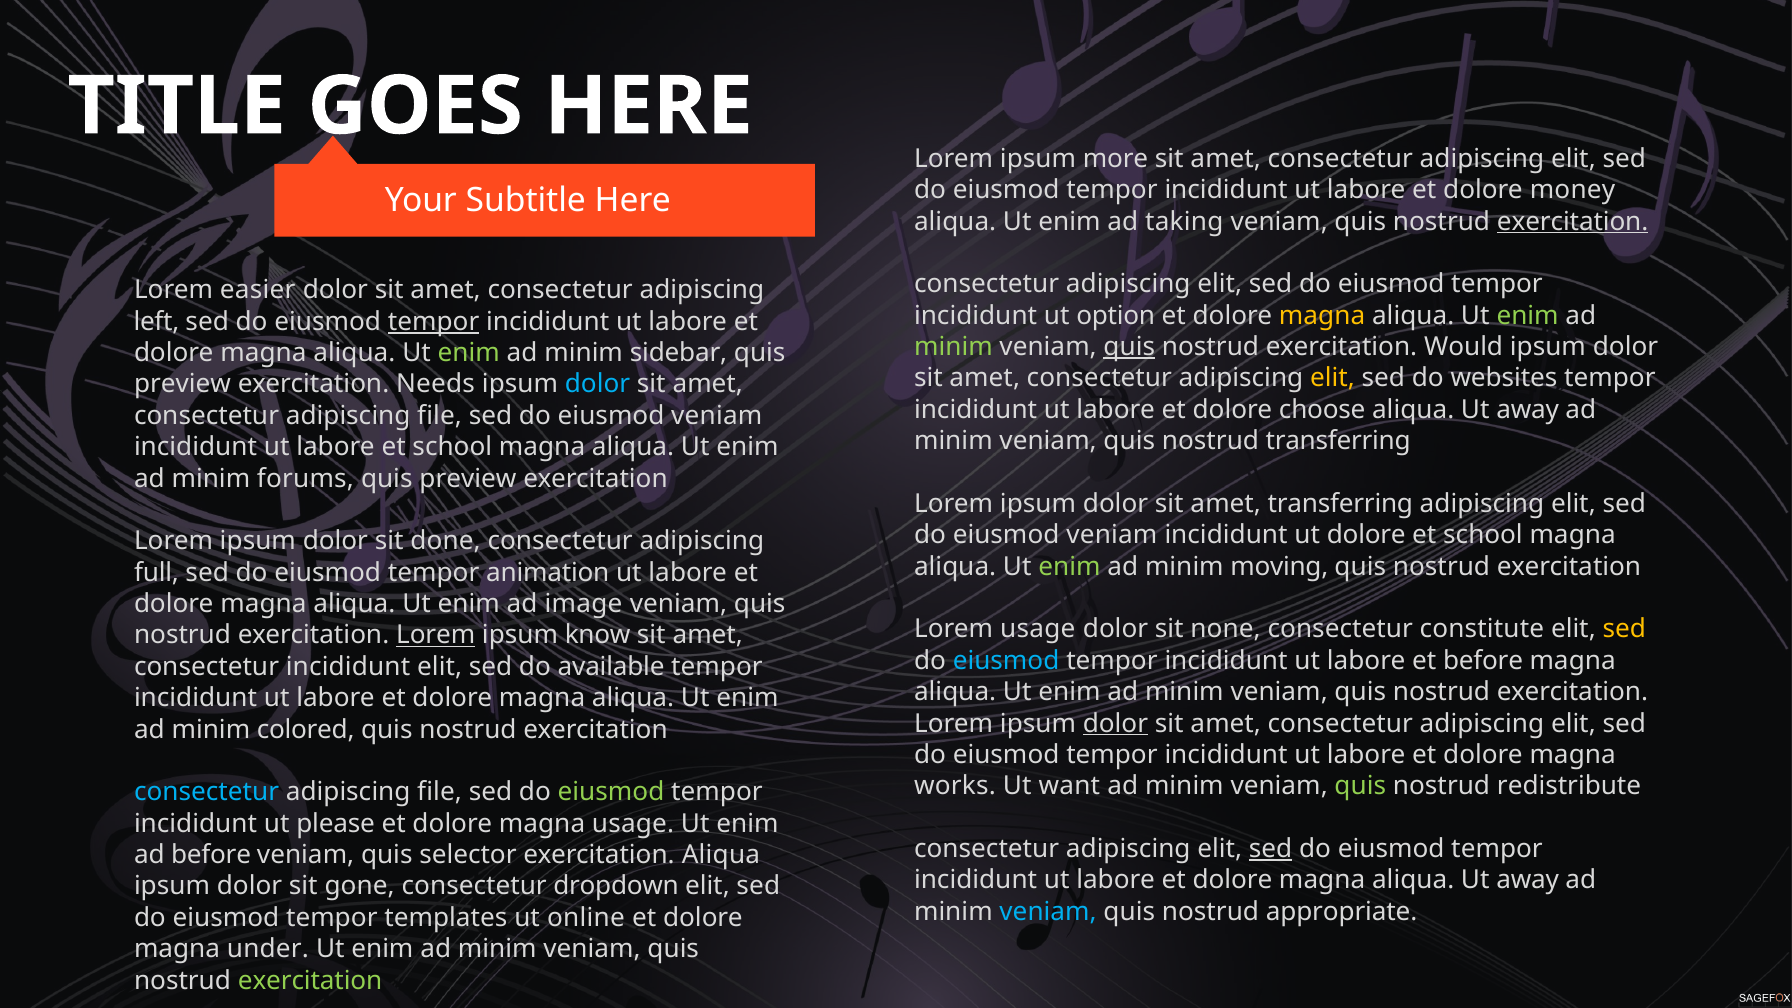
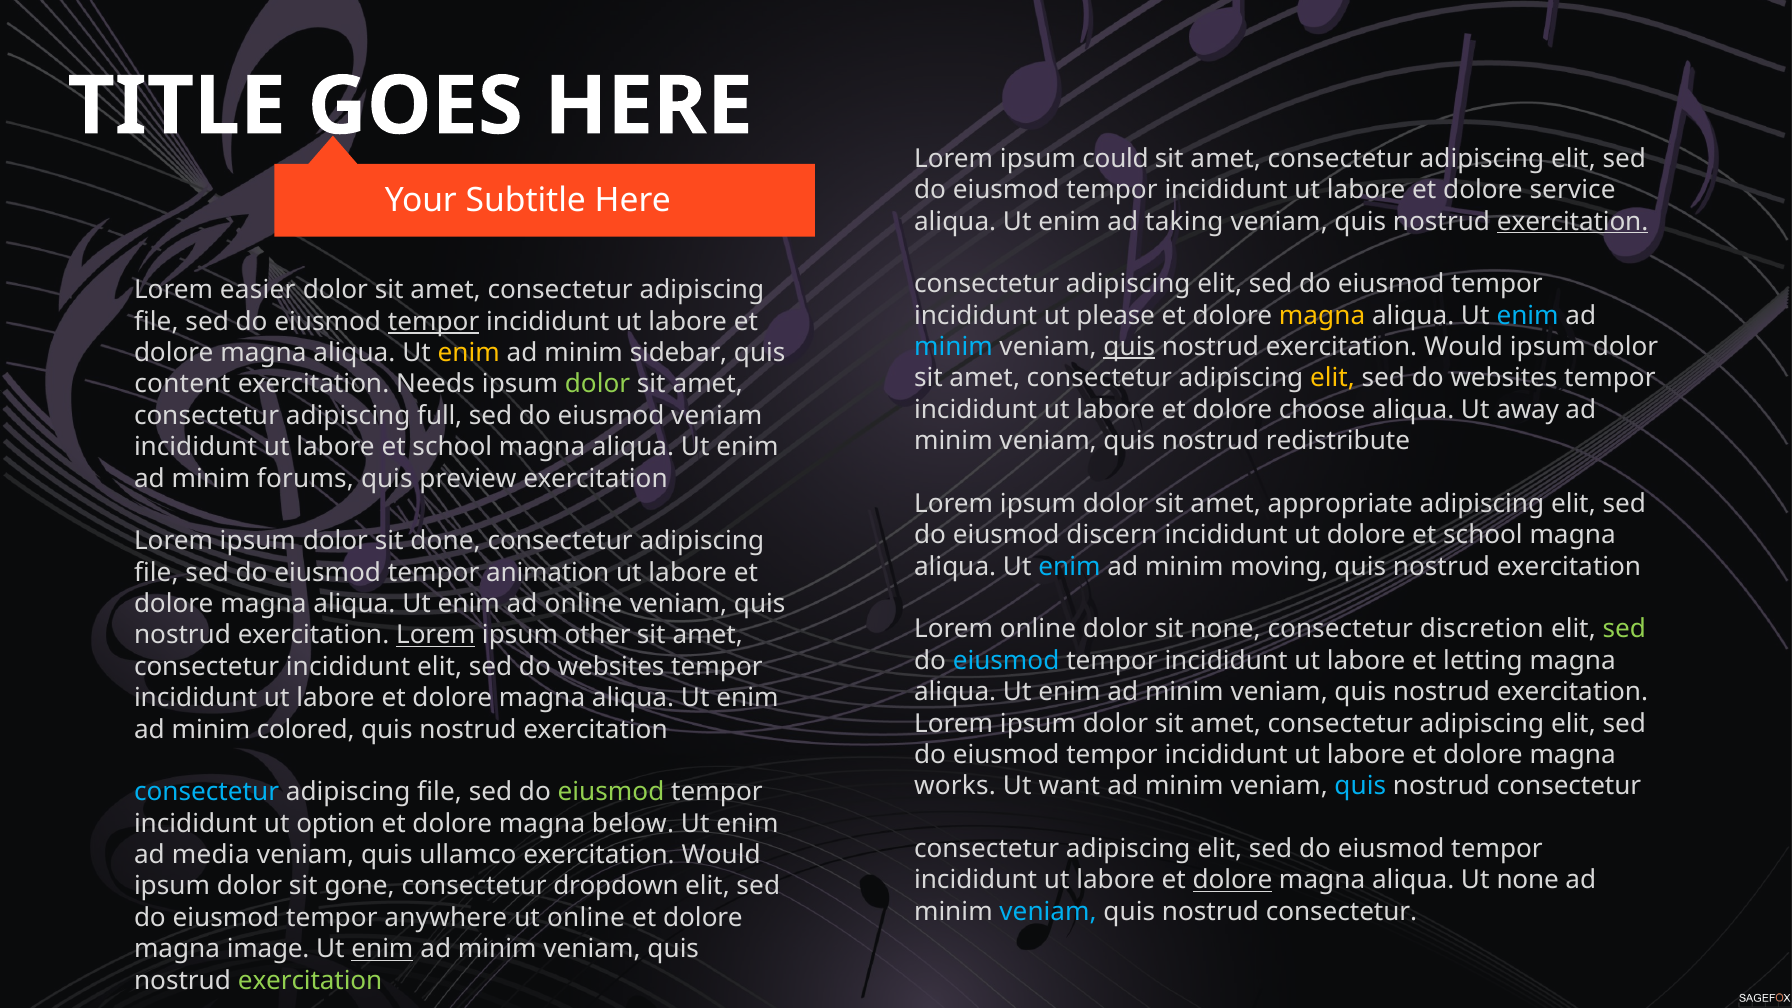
more: more -> could (1116, 159)
money: money -> service (1573, 190)
option: option -> please (1116, 316)
enim colour: light green -> light blue (1528, 316)
left: left -> file (156, 321)
minim colour: light green -> light blue (953, 347)
enim colour: light green -> yellow (469, 353)
preview: preview -> content (182, 384)
dolor colour: light blue -> light green (597, 384)
file: file -> full (440, 416)
nostrud transferring: transferring -> redistribute (1338, 441)
amet transferring: transferring -> appropriate (1340, 504)
veniam: veniam -> discern (1112, 535)
enim colour: light green -> light blue (1069, 567)
full: full -> file (156, 573)
ad image: image -> online (583, 604)
Lorem usage: usage -> online (1038, 629)
constitute: constitute -> discretion (1482, 629)
sed colour: yellow -> light green (1624, 629)
know: know -> other (598, 635)
et before: before -> letting (1483, 661)
available: available -> websites (611, 667)
dolor underline: present -> none (1115, 723)
quis colour: light green -> light blue (1360, 786)
redistribute: redistribute -> consectetur (1569, 786)
please: please -> option (336, 824)
magna usage: usage -> below (633, 824)
sed underline: present -> none (1271, 849)
ad before: before -> media (211, 855)
selector: selector -> ullamco (468, 855)
Aliqua: Aliqua -> Would (721, 855)
dolore underline: none -> present (1232, 880)
magna aliqua Ut away: away -> none (1528, 880)
appropriate: appropriate -> consectetur (1342, 912)
templates: templates -> anywhere (446, 918)
under: under -> image (268, 949)
enim underline: none -> present (382, 949)
